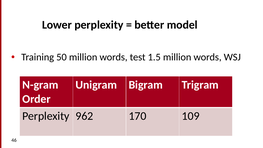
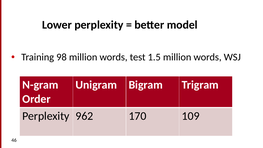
50: 50 -> 98 (62, 57)
